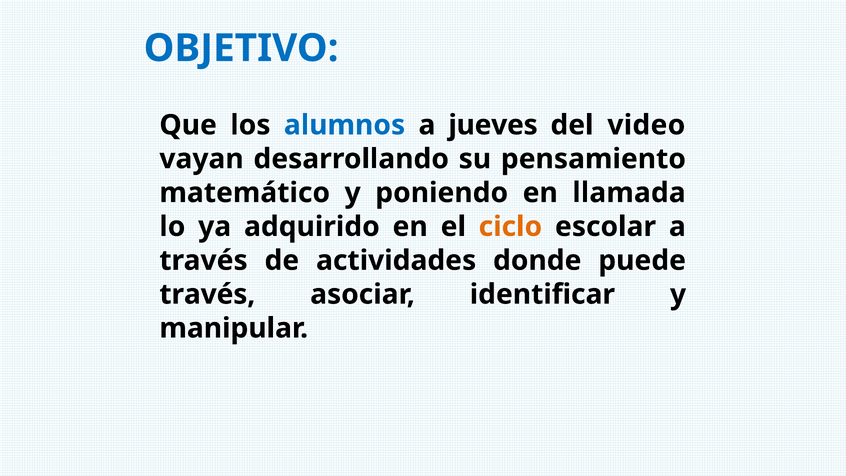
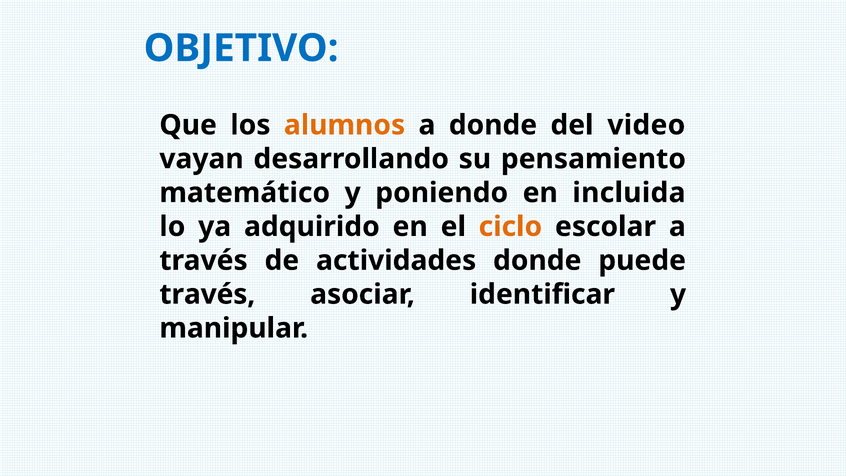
alumnos colour: blue -> orange (345, 125)
a jueves: jueves -> donde (493, 125)
llamada: llamada -> incluida (629, 193)
